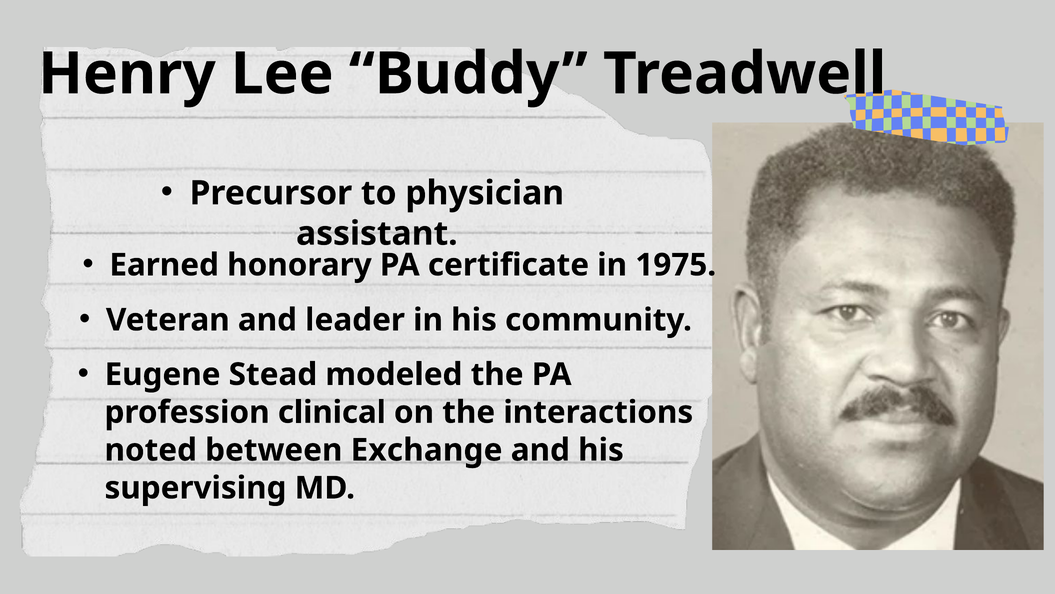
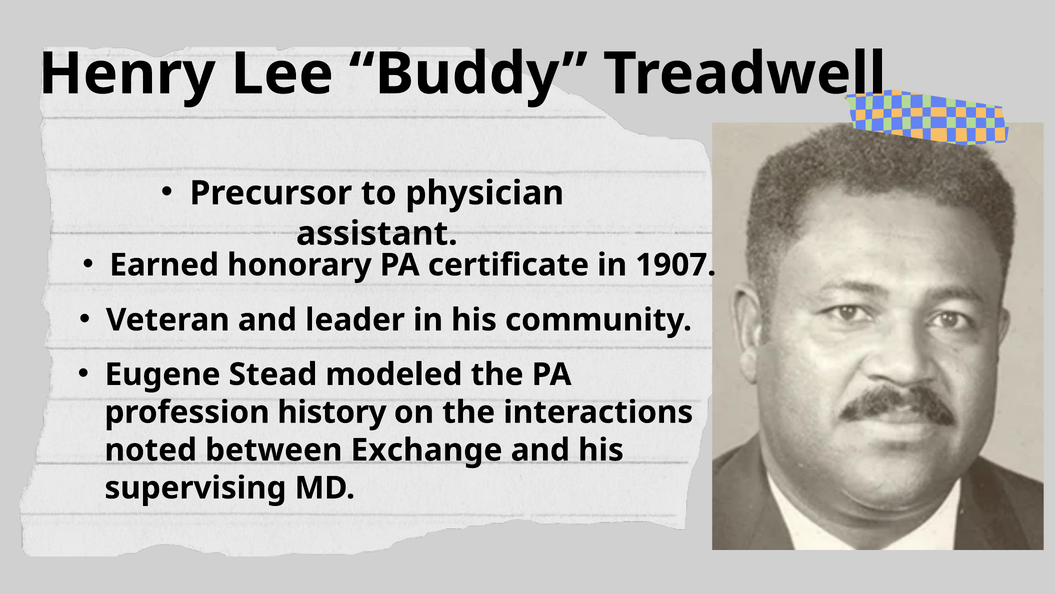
1975: 1975 -> 1907 (676, 265)
clinical: clinical -> history (332, 412)
